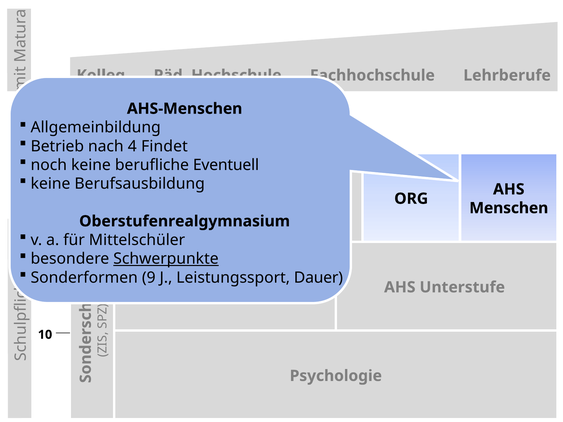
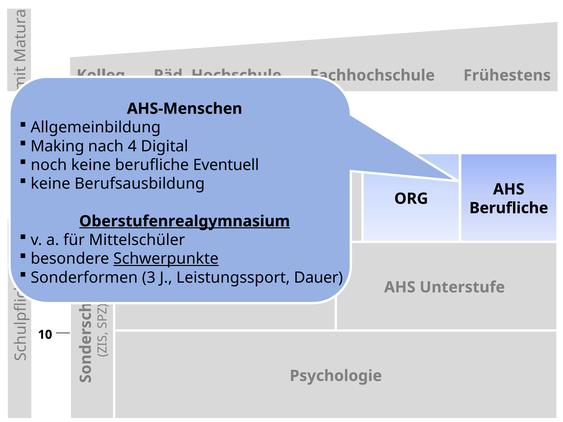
Lehrberufe: Lehrberufe -> Frühestens (507, 75)
Betrieb: Betrieb -> Making (57, 146)
Findet: Findet -> Digital (165, 146)
Menschen: Menschen -> Berufliche (509, 208)
Oberstufenrealgymnasium underline: none -> present (185, 221)
9: 9 -> 3 (149, 278)
